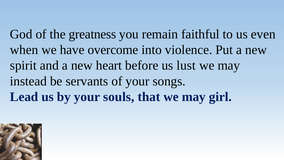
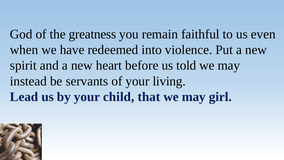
overcome: overcome -> redeemed (113, 50)
lust: lust -> told (186, 65)
songs: songs -> living (169, 81)
souls: souls -> child (119, 97)
